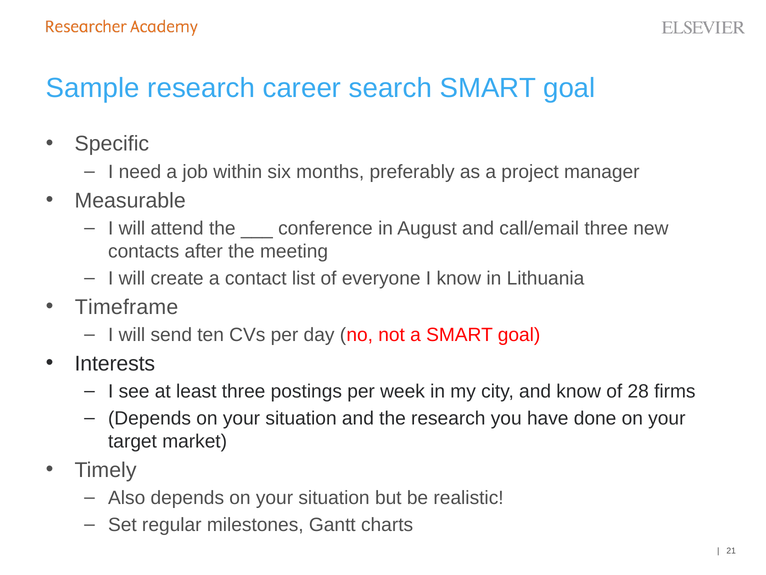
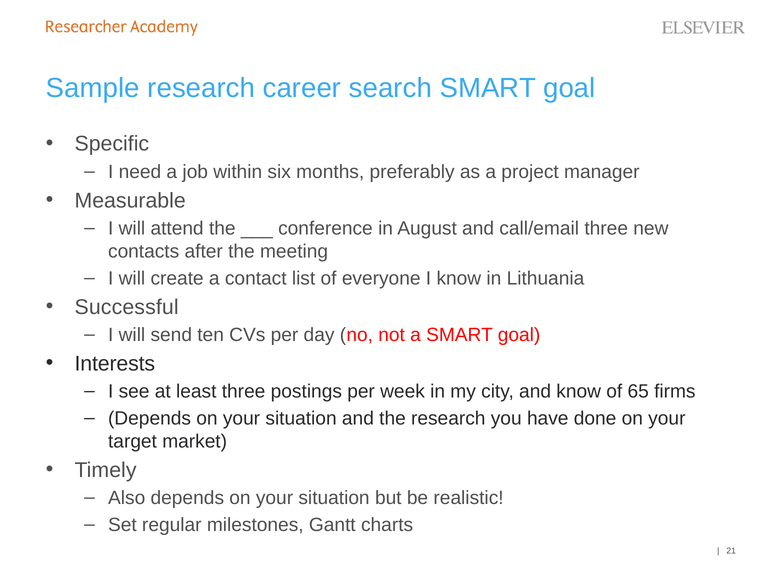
Timeframe: Timeframe -> Successful (127, 307)
28: 28 -> 65 (638, 391)
